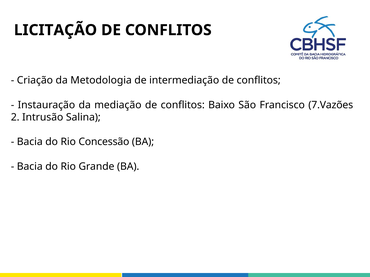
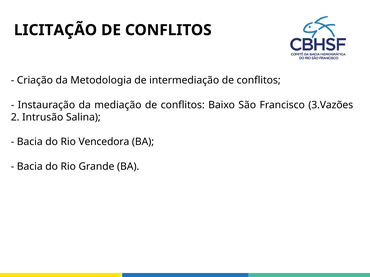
7.Vazões: 7.Vazões -> 3.Vazões (331, 105)
Concessão: Concessão -> Vencedora (104, 142)
